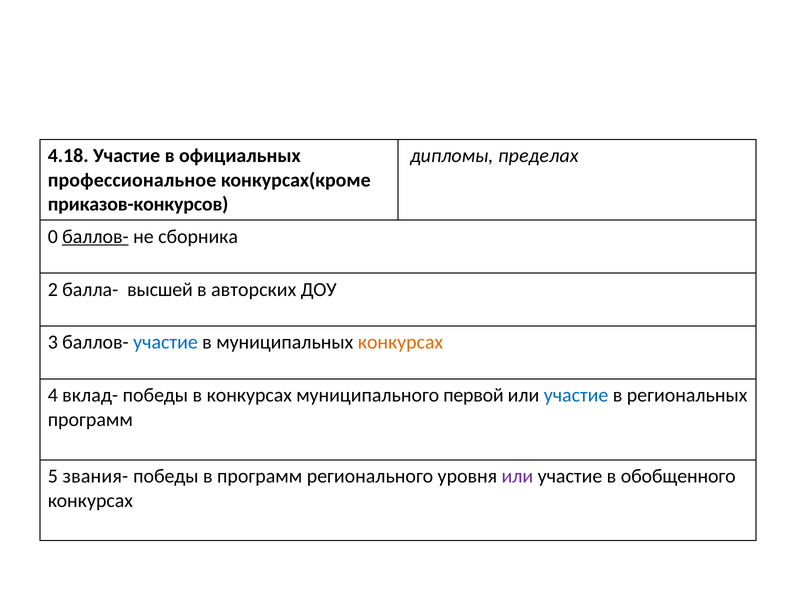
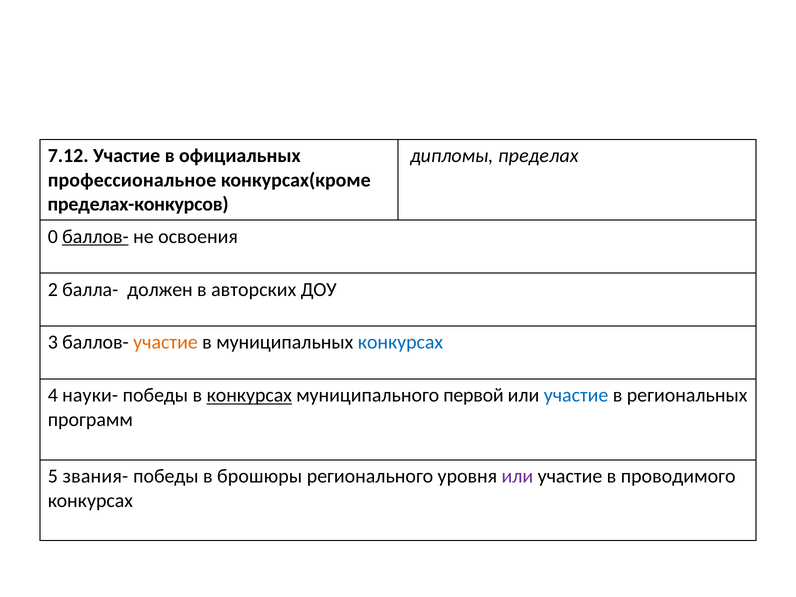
4.18: 4.18 -> 7.12 (68, 156)
приказов-конкурсов: приказов-конкурсов -> пределах-конкурсов (138, 204)
сборника: сборника -> освоения (198, 237)
высшей: высшей -> должен (160, 289)
участие colour: blue -> orange (165, 342)
конкурсах colour: orange -> blue (400, 342)
вклад-: вклад- -> науки- (90, 395)
конкурсах underline: none -> present (249, 395)
в программ: программ -> брошюры (260, 476)
обобщенного: обобщенного -> проводимого (678, 476)
